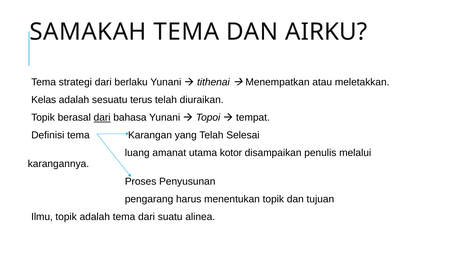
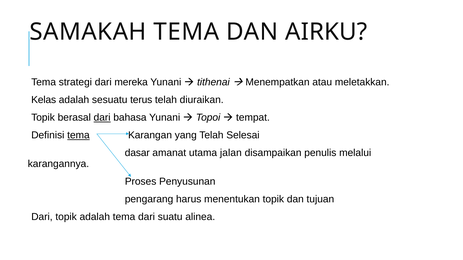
berlaku: berlaku -> mereka (131, 82)
tema underline: none -> present (78, 135)
luang: luang -> dasar (137, 153)
kotor: kotor -> jalan (231, 153)
Ilmu: Ilmu -> Dari (42, 217)
